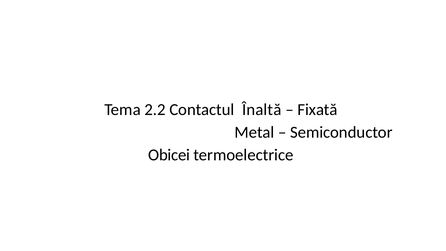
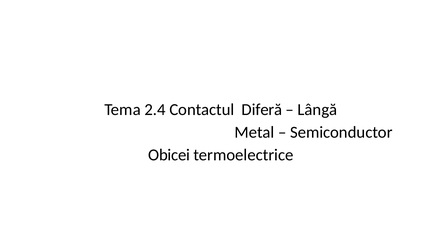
2.2: 2.2 -> 2.4 (155, 110)
Înaltă: Înaltă -> Diferă (262, 110)
Fixată: Fixată -> Lângă (317, 110)
